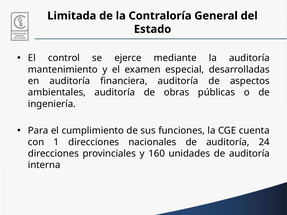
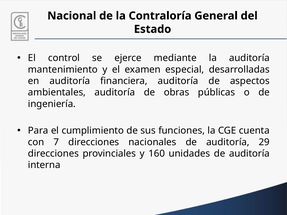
Limitada: Limitada -> Nacional (72, 16)
1: 1 -> 7 (56, 142)
24: 24 -> 29 (264, 142)
